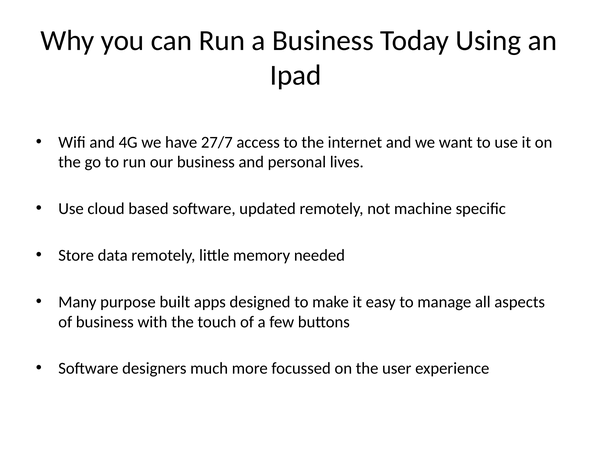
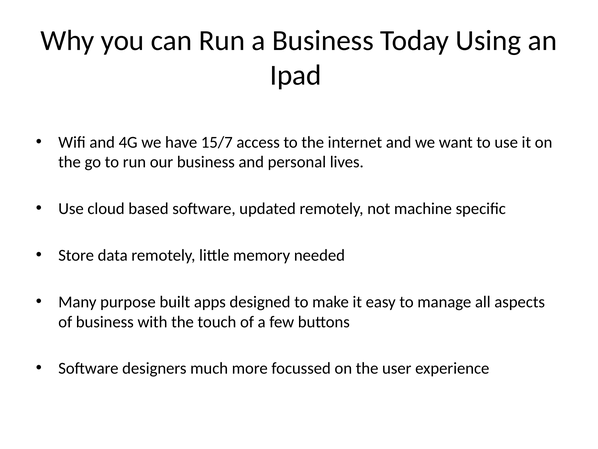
27/7: 27/7 -> 15/7 (217, 142)
